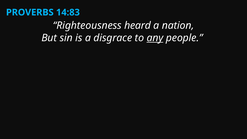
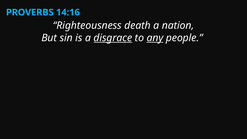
14:83: 14:83 -> 14:16 (68, 12)
heard: heard -> death (137, 25)
disgrace underline: none -> present (113, 38)
